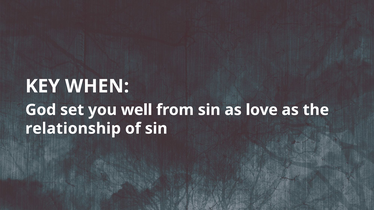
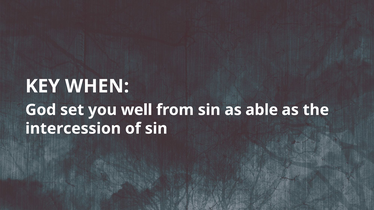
love: love -> able (262, 110)
relationship: relationship -> intercession (73, 129)
